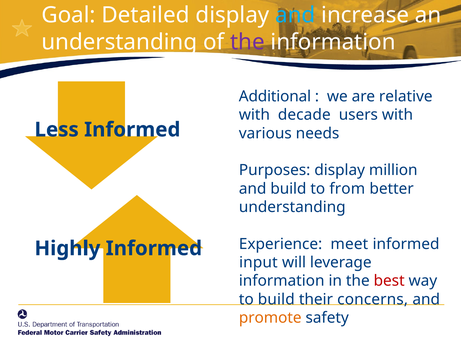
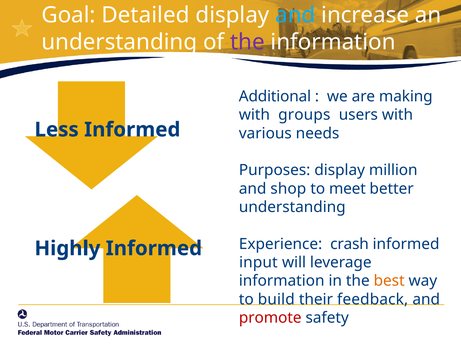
relative: relative -> making (406, 96)
decade: decade -> groups (304, 115)
and build: build -> shop (288, 188)
from: from -> meet (347, 188)
meet: meet -> crash (350, 244)
best colour: red -> orange (389, 281)
concerns: concerns -> feedback (373, 299)
promote colour: orange -> red (270, 318)
